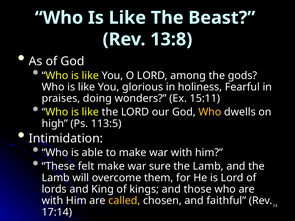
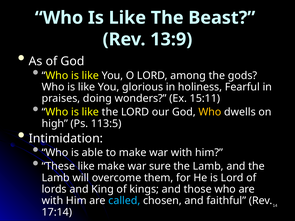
13:8: 13:8 -> 13:9 (171, 39)
These felt: felt -> like (86, 166)
called colour: yellow -> light blue (124, 201)
